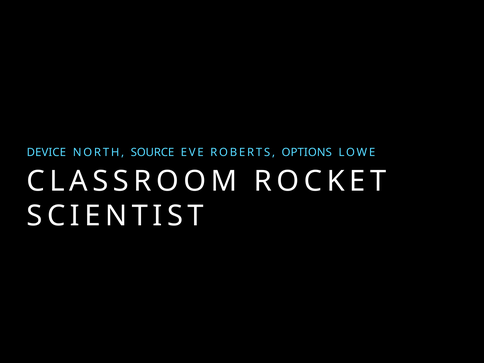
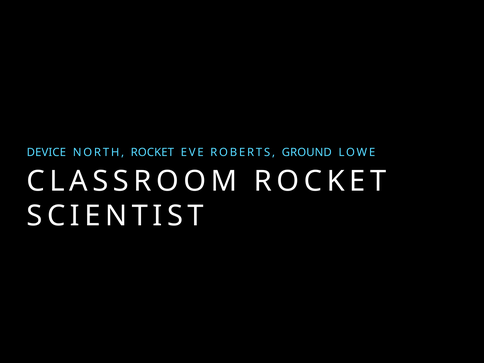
NORTH SOURCE: SOURCE -> ROCKET (152, 152)
OPTIONS: OPTIONS -> GROUND (307, 152)
